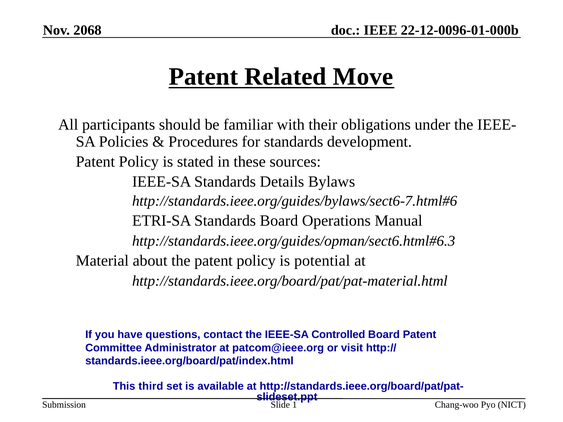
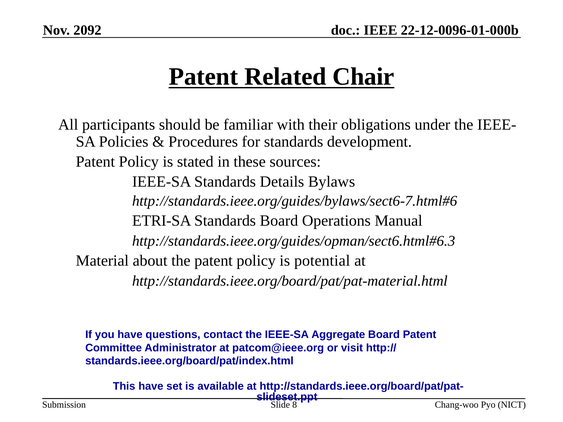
2068: 2068 -> 2092 (87, 30)
Move: Move -> Chair (363, 77)
Controlled: Controlled -> Aggregate (338, 335)
This third: third -> have (151, 387)
1: 1 -> 8 (295, 405)
